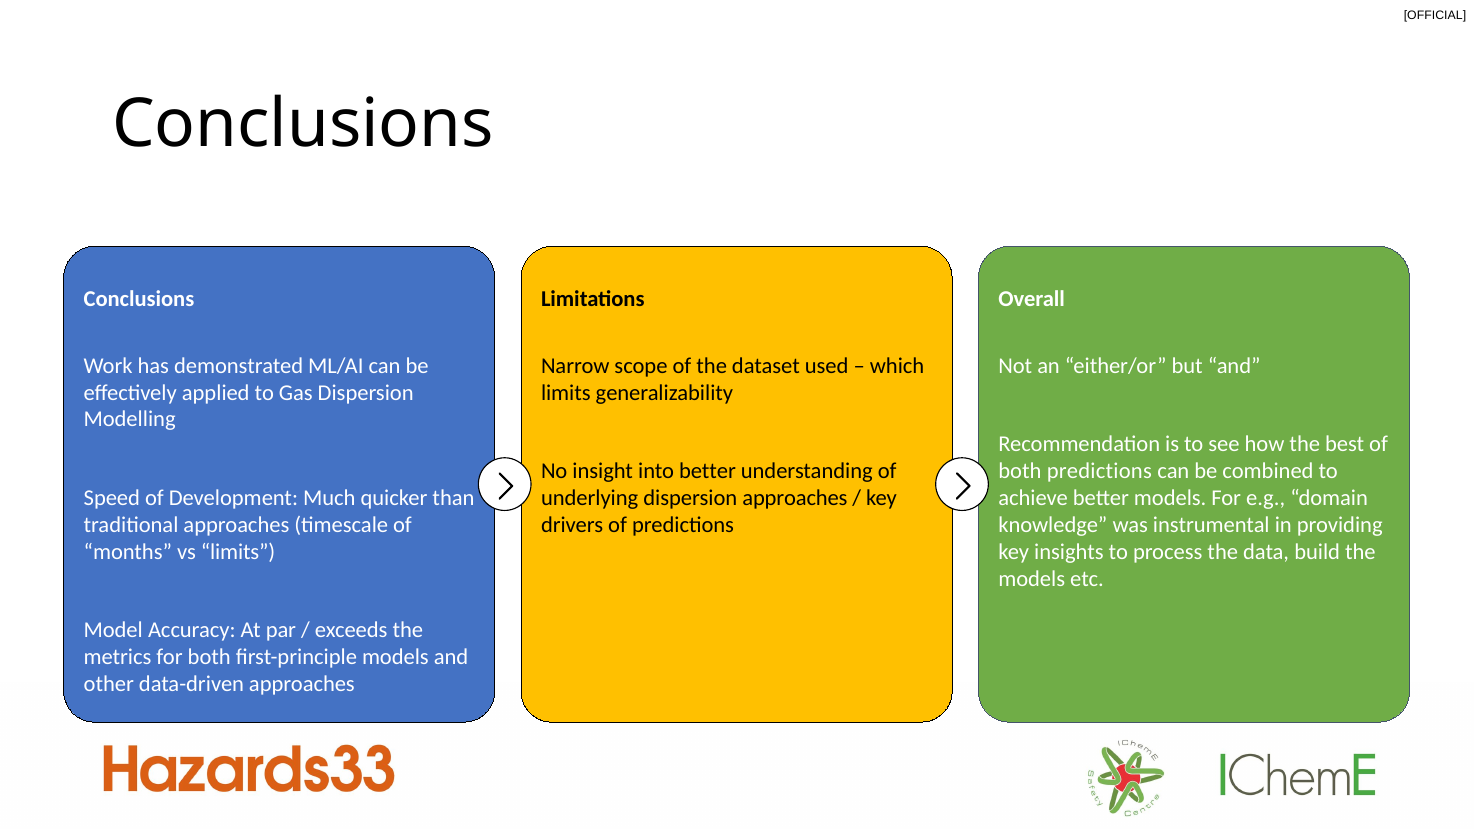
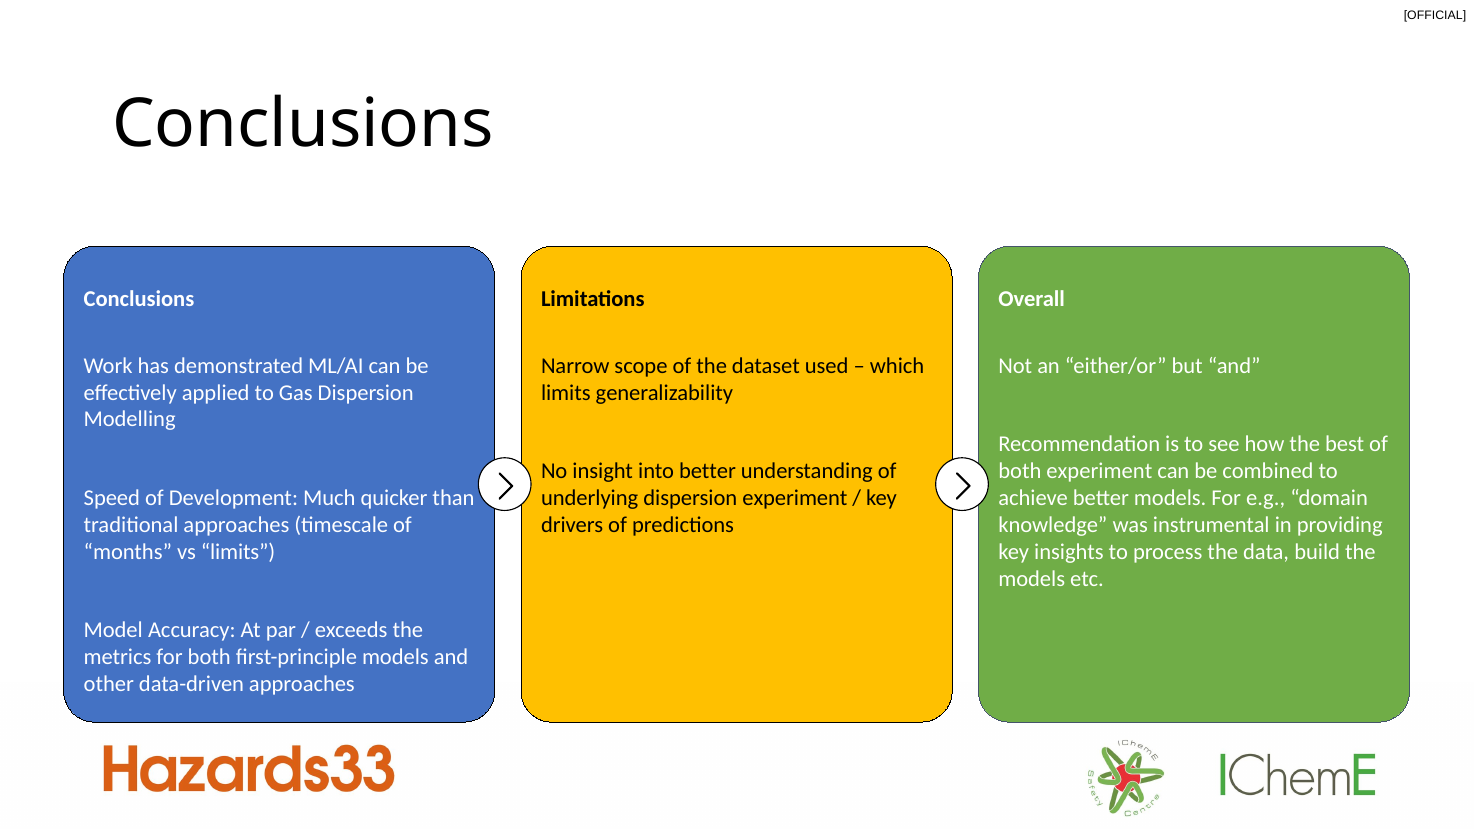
both predictions: predictions -> experiment (1099, 471)
dispersion approaches: approaches -> experiment (795, 498)
